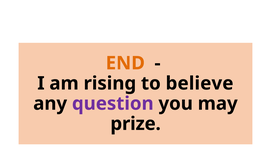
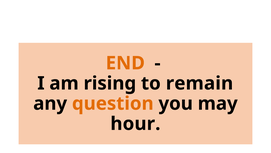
believe: believe -> remain (199, 83)
question colour: purple -> orange (113, 103)
prize: prize -> hour (135, 123)
